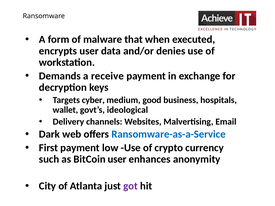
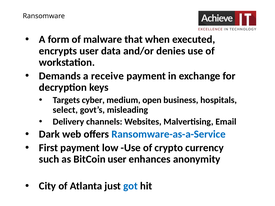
good: good -> open (152, 100)
wallet: wallet -> select (65, 110)
ideological: ideological -> misleading (127, 110)
got colour: purple -> blue (130, 186)
